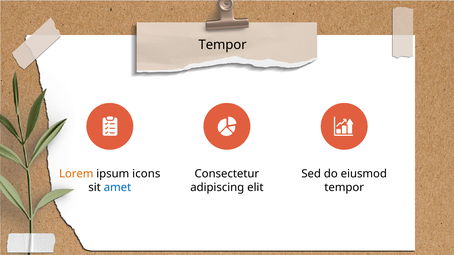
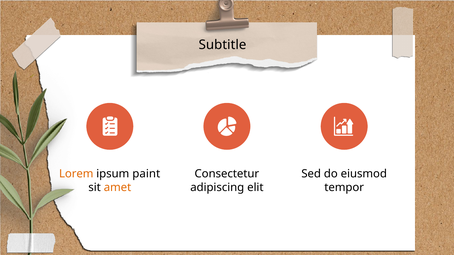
Tempor: Tempor -> Subtitle (222, 45)
icons: icons -> paint (146, 174)
amet colour: blue -> orange (117, 188)
